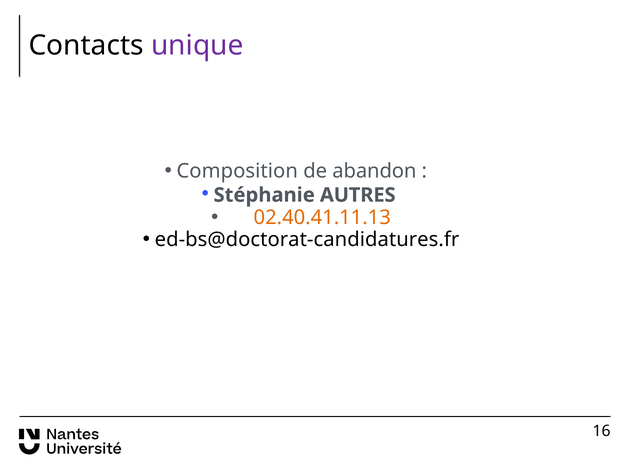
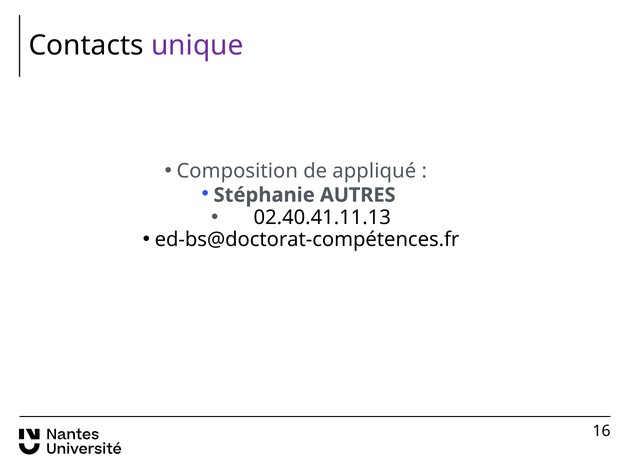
abandon: abandon -> appliqué (374, 171)
02.40.41.11.13 colour: orange -> black (322, 218)
ed-bs@doctorat-candidatures.fr: ed-bs@doctorat-candidatures.fr -> ed-bs@doctorat-compétences.fr (307, 239)
